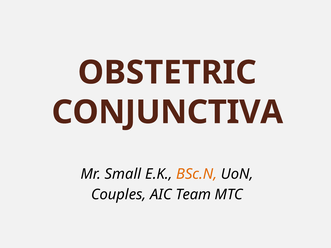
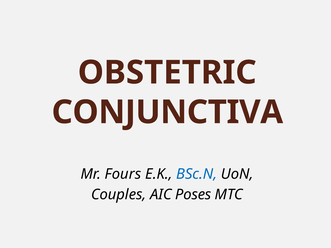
Small: Small -> Fours (123, 174)
BSc.N colour: orange -> blue (197, 174)
Team: Team -> Poses (193, 195)
